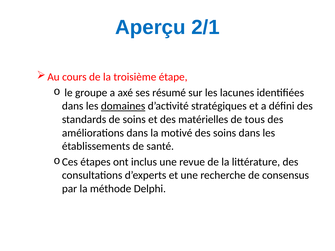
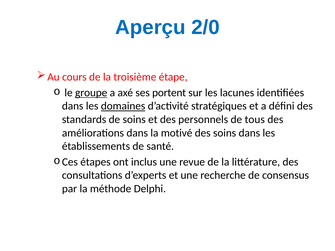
2/1: 2/1 -> 2/0 (205, 27)
groupe underline: none -> present (91, 93)
résumé: résumé -> portent (169, 93)
matérielles: matérielles -> personnels (203, 120)
